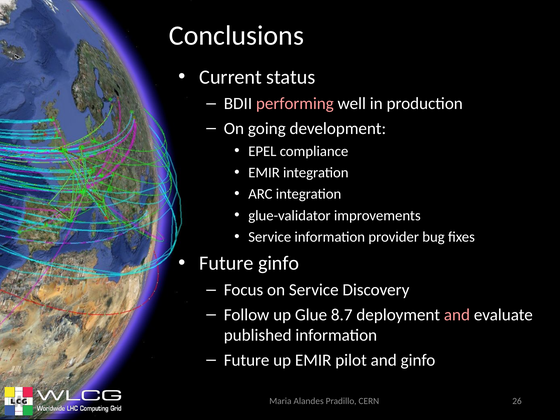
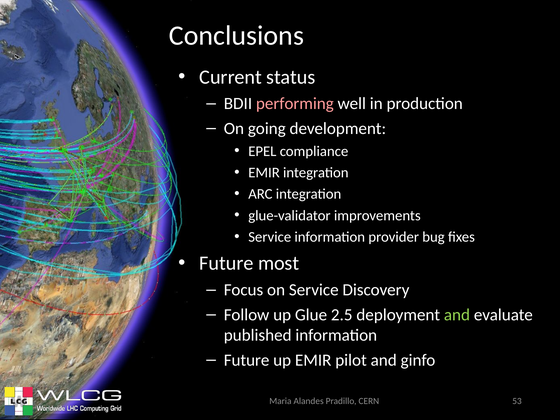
Future ginfo: ginfo -> most (279, 263)
8.7: 8.7 -> 2.5 (342, 315)
and colour: pink -> light green (457, 315)
26: 26 -> 53 (517, 401)
